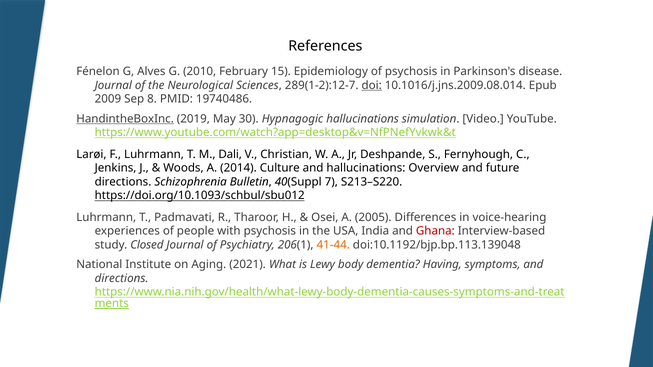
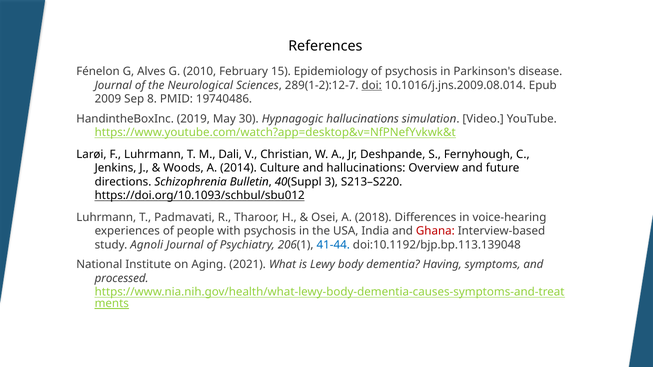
HandintheBoxInc underline: present -> none (125, 119)
7: 7 -> 3 (331, 182)
2005: 2005 -> 2018 (373, 217)
Closed: Closed -> Agnoli (147, 245)
41-44 colour: orange -> blue (333, 245)
directions: directions -> processed (122, 278)
